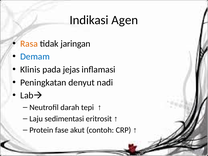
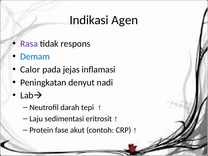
Rasa colour: orange -> purple (29, 44)
jaringan: jaringan -> respons (75, 44)
Klinis: Klinis -> Calor (30, 70)
